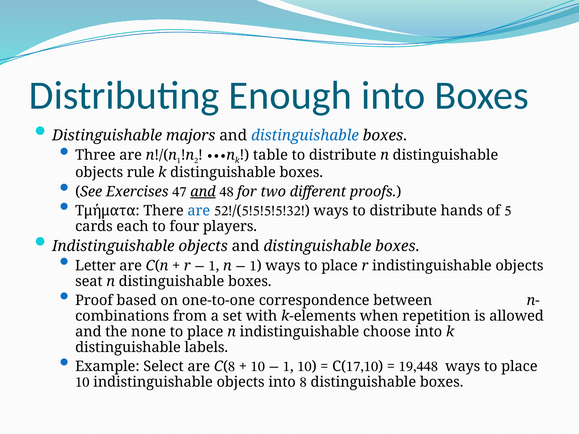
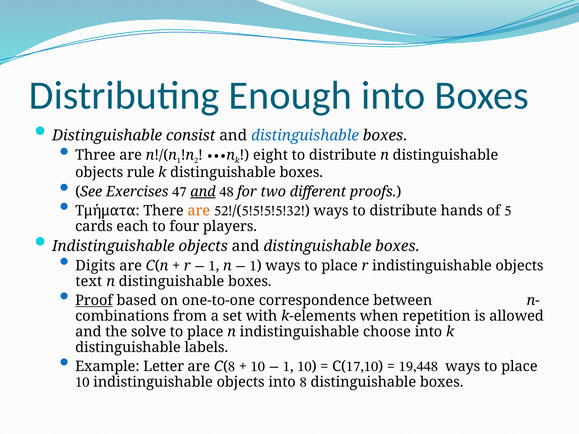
majors: majors -> consist (191, 136)
table: table -> eight (270, 155)
are colour: blue -> orange (199, 211)
Letter: Letter -> Digits (95, 266)
seat: seat -> text (89, 281)
Proof underline: none -> present (94, 301)
none: none -> solve (149, 332)
Select: Select -> Letter (164, 367)
